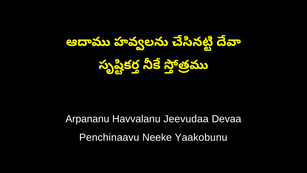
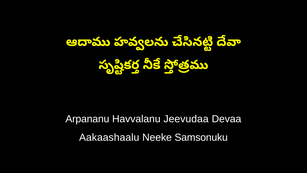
Penchinaavu: Penchinaavu -> Aakaashaalu (109, 137)
Yaakobunu: Yaakobunu -> Samsonuku (201, 137)
